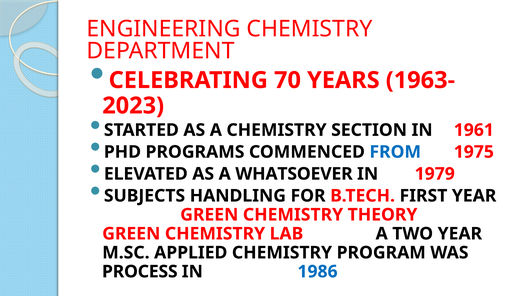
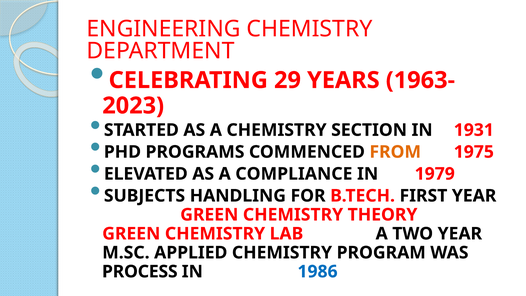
70: 70 -> 29 (287, 80)
1961: 1961 -> 1931 (474, 130)
FROM colour: blue -> orange (395, 152)
WHATSOEVER: WHATSOEVER -> COMPLIANCE (294, 174)
